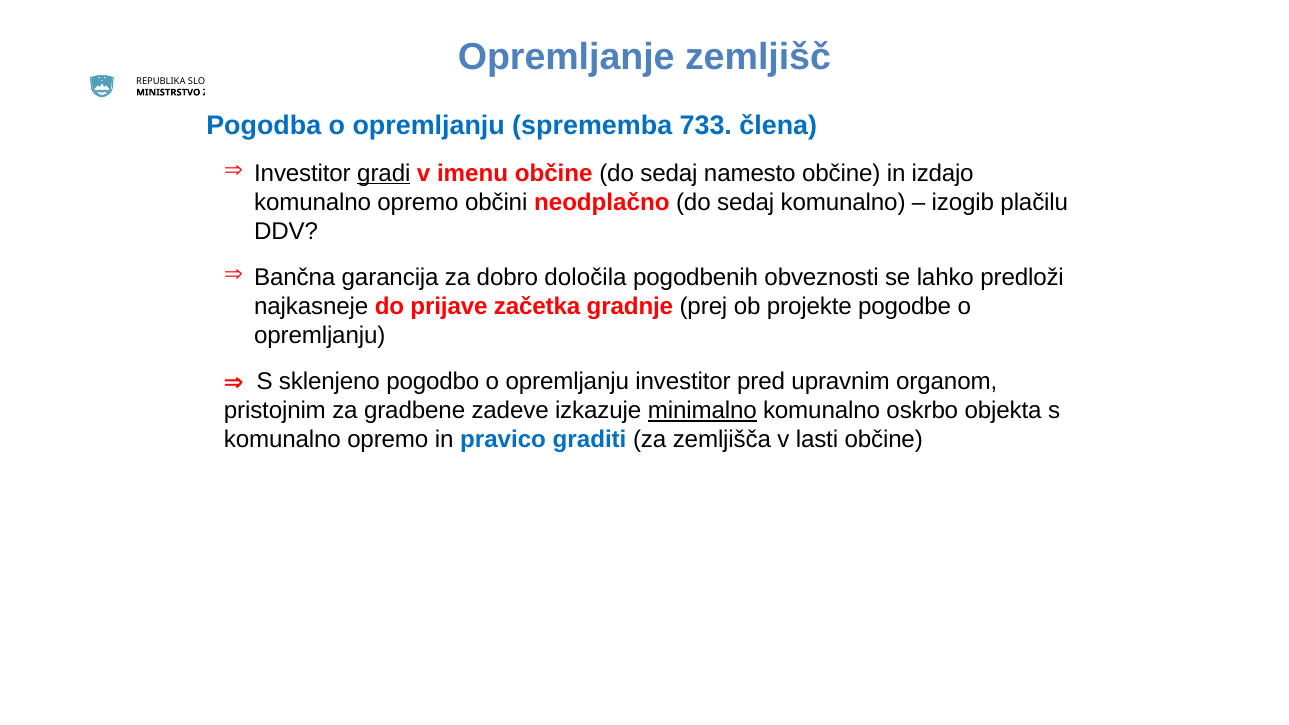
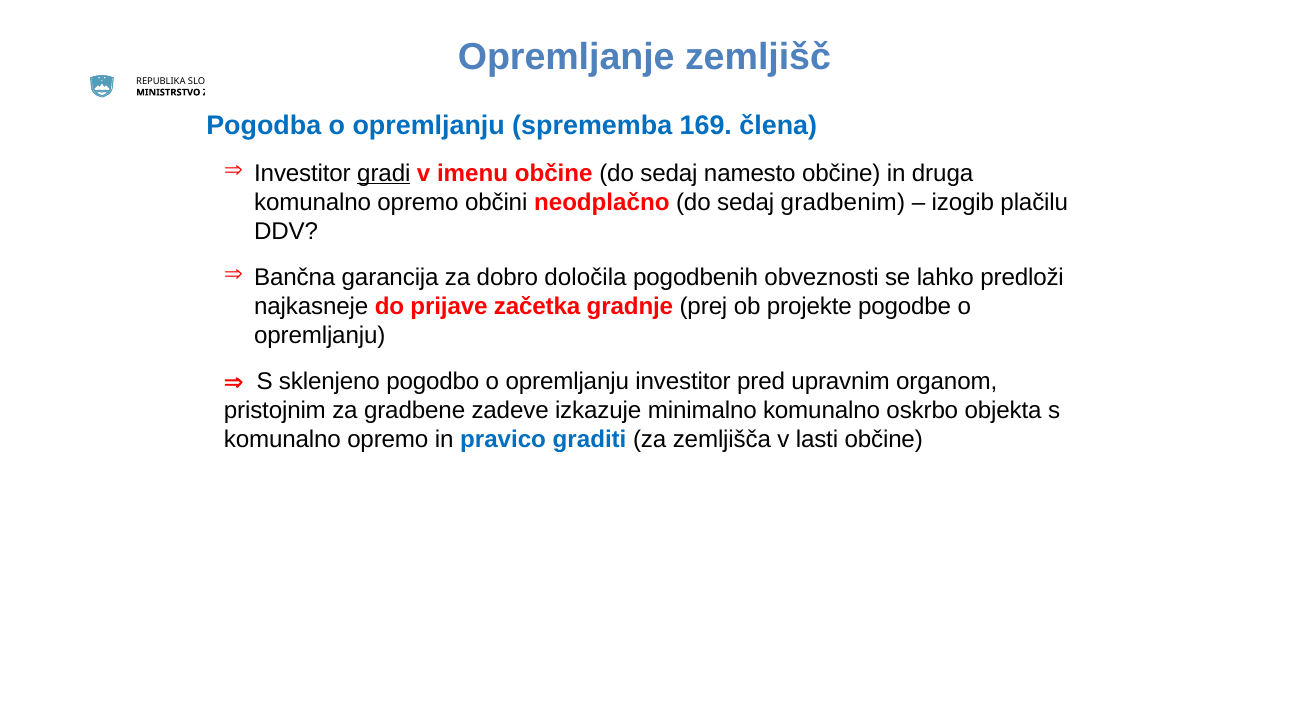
733: 733 -> 169 (706, 126)
izdajo: izdajo -> druga (943, 173)
sedaj komunalno: komunalno -> gradbenim (843, 202)
minimalno underline: present -> none (702, 411)
